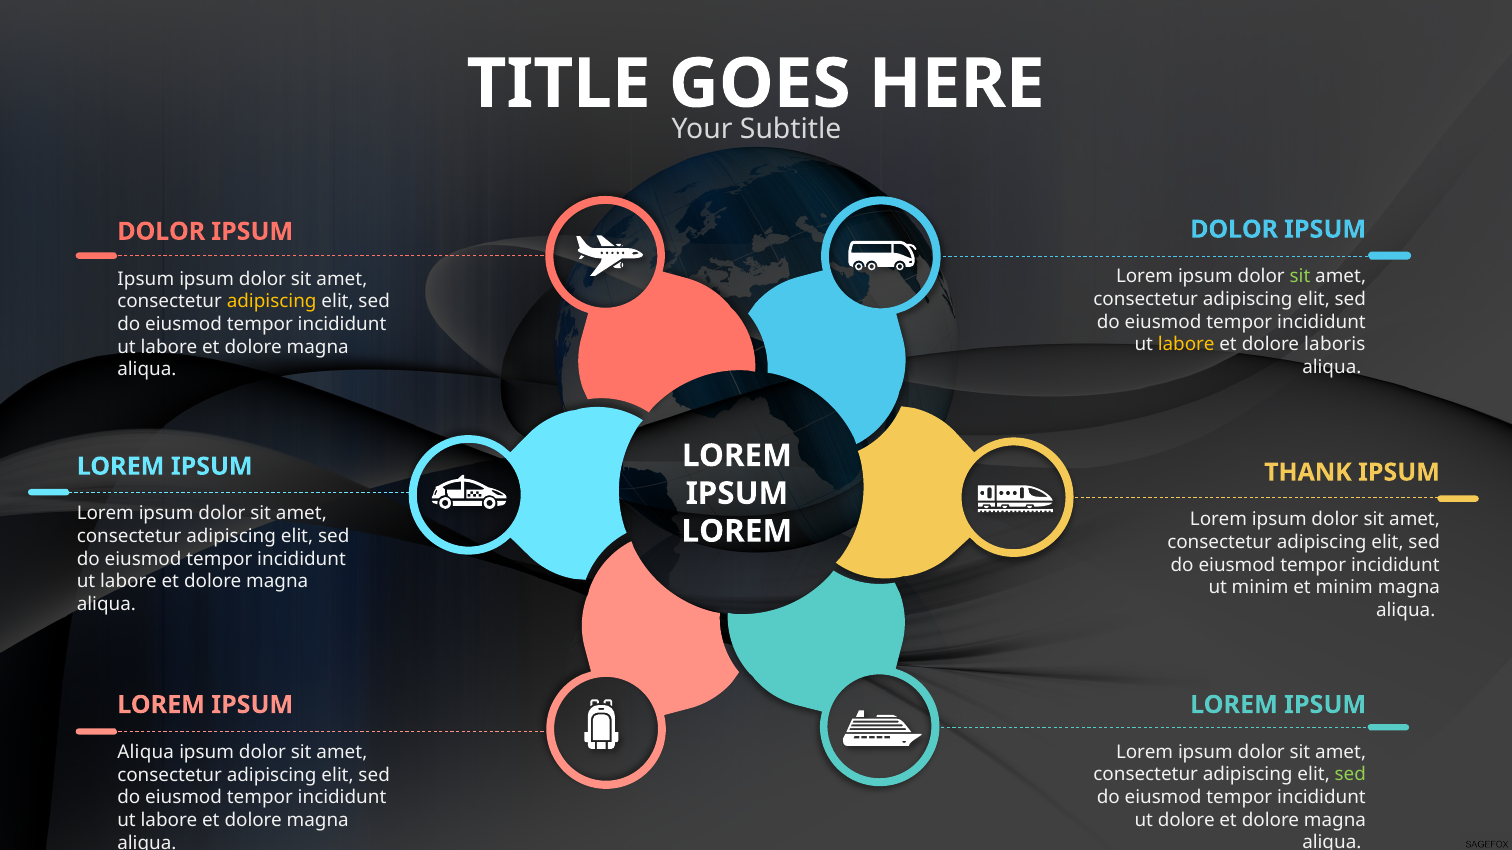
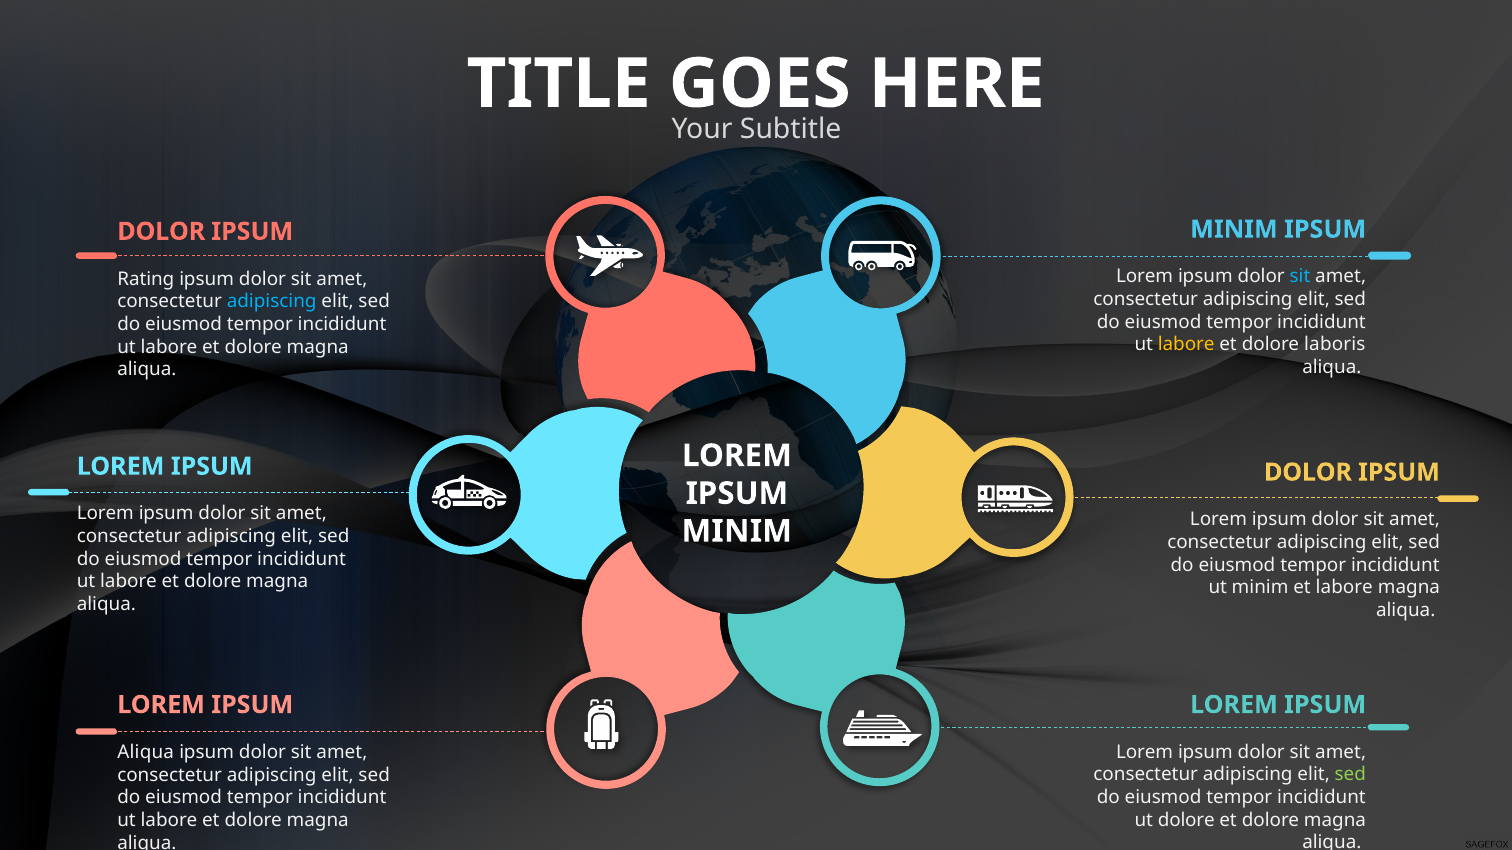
DOLOR: DOLOR -> MINIM (1234, 230)
sit colour: light green -> light blue (1300, 277)
Ipsum: Ipsum -> Rating (146, 279)
adipiscing colour: yellow -> light blue (272, 302)
THANK: THANK -> DOLOR (1308, 473)
LOREM: LOREM -> MINIM (737, 532)
et minim: minim -> labore (1344, 588)
